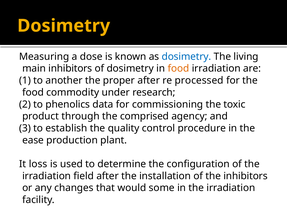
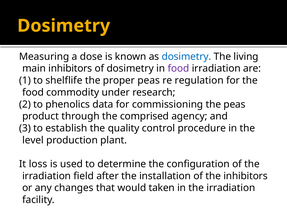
food colour: orange -> purple (178, 69)
another: another -> shelflife (64, 81)
proper after: after -> peas (149, 81)
processed: processed -> regulation (199, 81)
the toxic: toxic -> peas (234, 104)
ease: ease -> level (33, 140)
some: some -> taken (162, 188)
